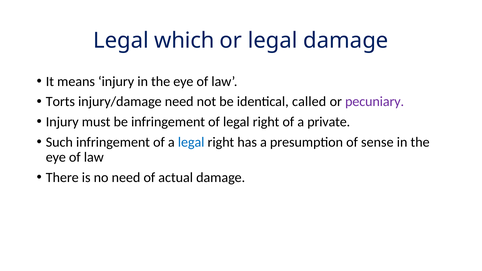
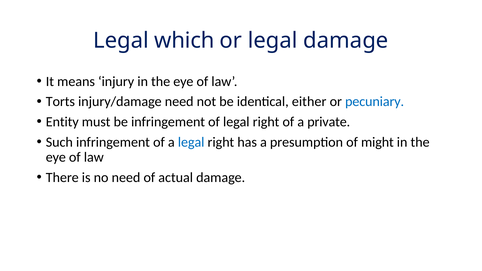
called: called -> either (309, 102)
pecuniary colour: purple -> blue (375, 102)
Injury: Injury -> Entity (62, 122)
sense: sense -> might (377, 142)
